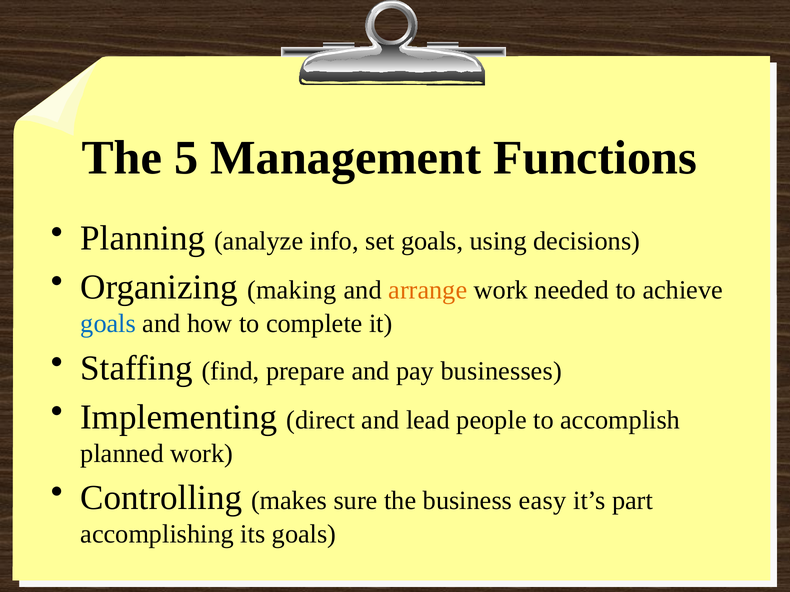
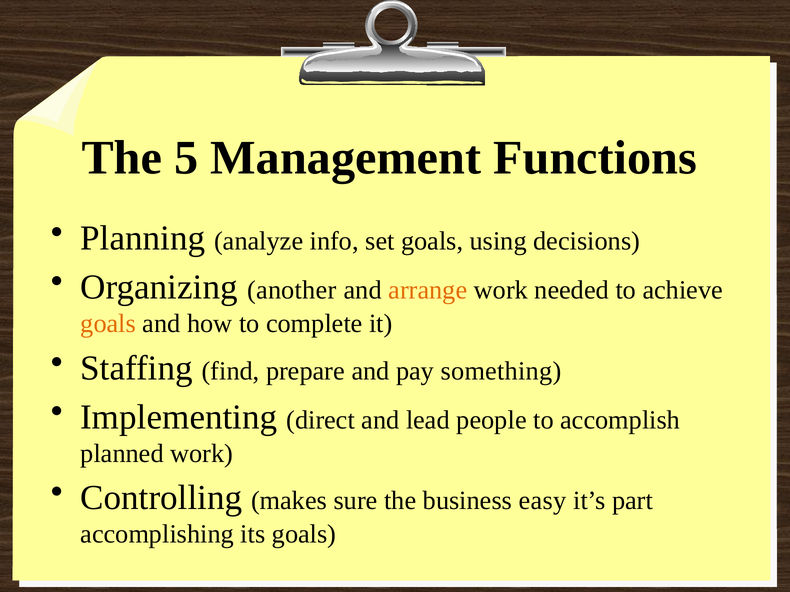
making: making -> another (292, 291)
goals colour: blue -> orange (108, 324)
businesses: businesses -> something (501, 371)
